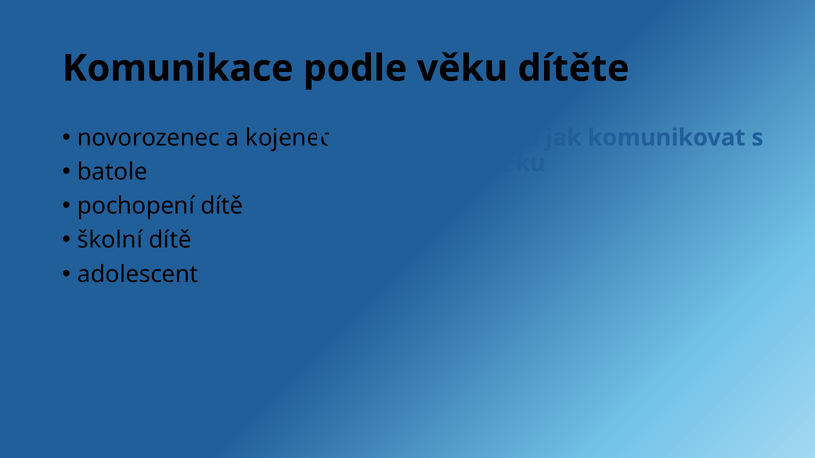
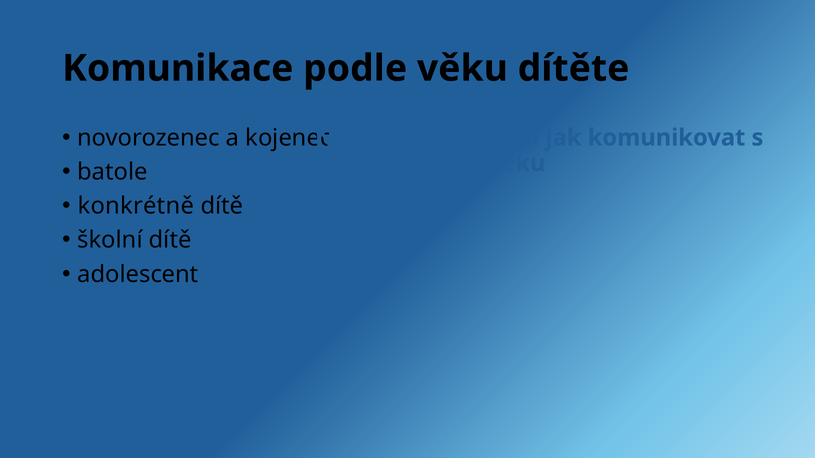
pochopení: pochopení -> konkrétně (136, 206)
